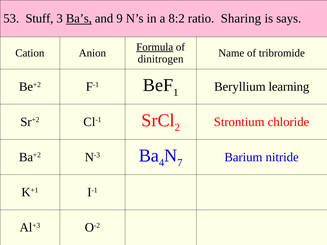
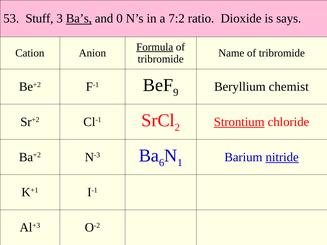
9: 9 -> 0 (120, 19)
8:2: 8:2 -> 7:2 (177, 19)
Sharing: Sharing -> Dioxide (241, 19)
dinitrogen: dinitrogen -> tribromide (161, 59)
1: 1 -> 9 (176, 92)
learning: learning -> chemist (289, 87)
Strontium underline: none -> present (239, 122)
4: 4 -> 6 (162, 163)
7: 7 -> 1 (180, 163)
nitride underline: none -> present (282, 157)
